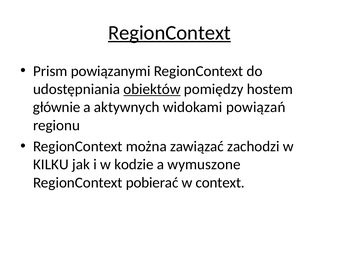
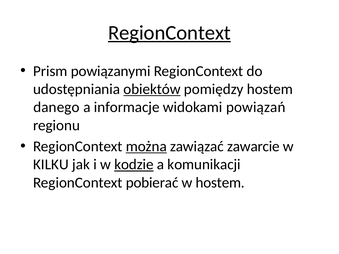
głównie: głównie -> danego (56, 107)
aktywnych: aktywnych -> informacje (127, 107)
można underline: none -> present (146, 147)
zachodzi: zachodzi -> zawarcie (253, 147)
kodzie underline: none -> present (134, 165)
wymuszone: wymuszone -> komunikacji (204, 165)
w context: context -> hostem (220, 183)
